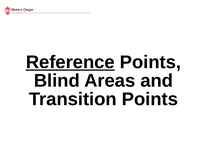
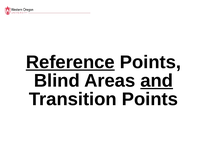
and underline: none -> present (157, 81)
